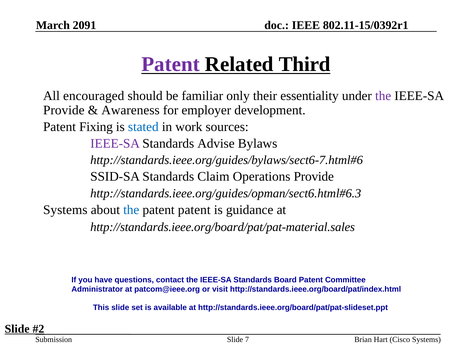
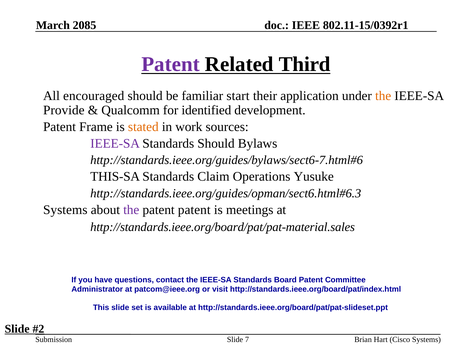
2091: 2091 -> 2085 (84, 25)
only: only -> start (238, 96)
essentiality: essentiality -> application (310, 96)
the colour: purple -> orange (383, 96)
Awareness: Awareness -> Qualcomm (131, 110)
employer: employer -> identified (206, 110)
Fixing: Fixing -> Frame (96, 127)
stated colour: blue -> orange (143, 127)
Standards Advise: Advise -> Should (216, 144)
SSID-SA: SSID-SA -> THIS-SA (115, 176)
Operations Provide: Provide -> Yusuke (314, 176)
the colour: blue -> purple (131, 210)
guidance: guidance -> meetings (250, 210)
